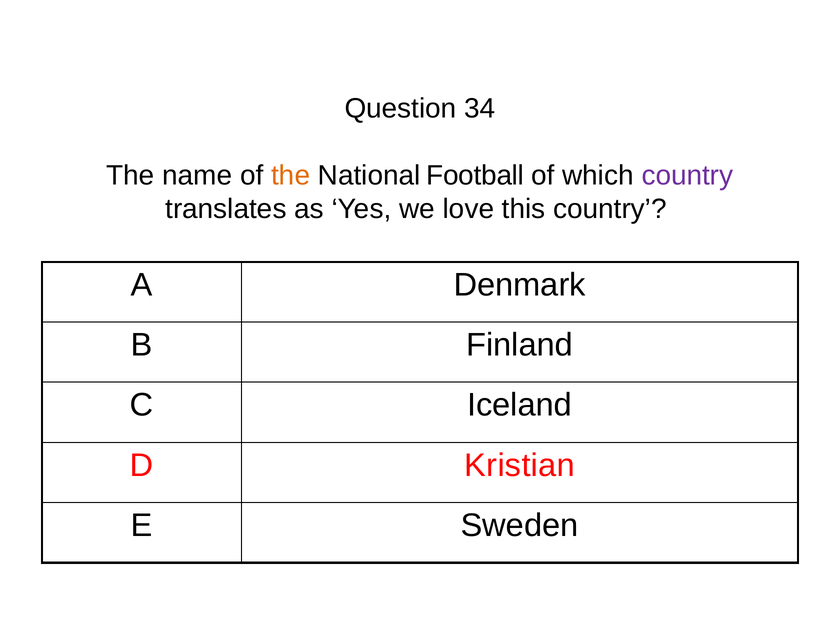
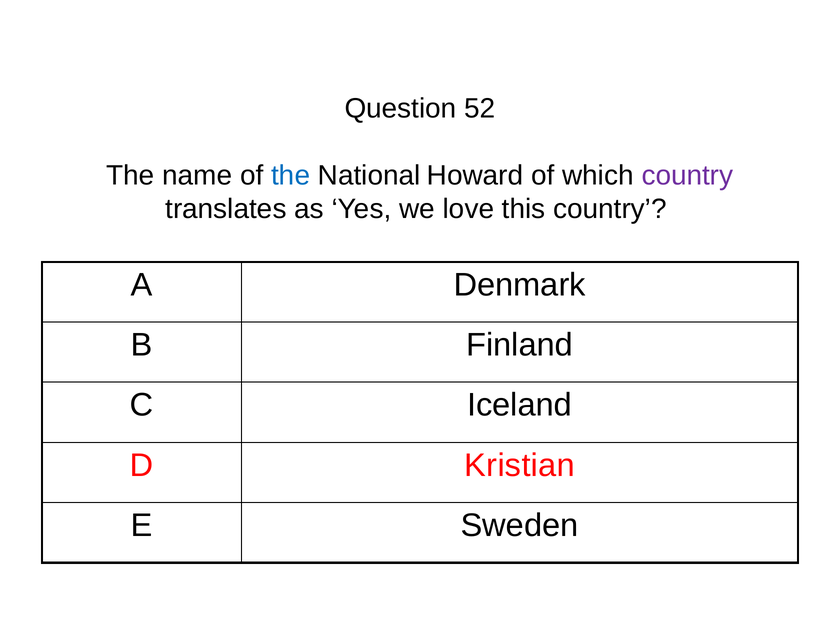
34: 34 -> 52 (480, 108)
the colour: orange -> blue (291, 176)
Football: Football -> Howard (475, 176)
